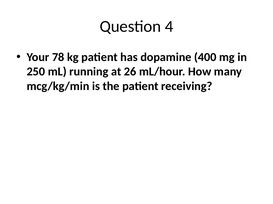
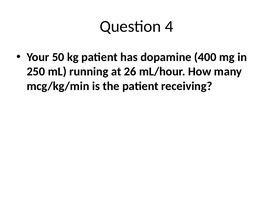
78: 78 -> 50 (58, 57)
